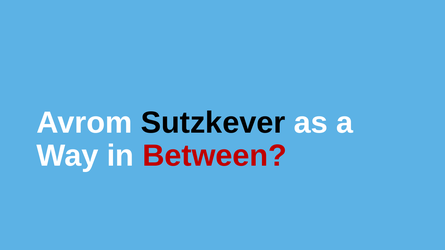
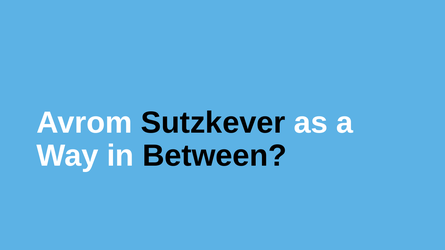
Between colour: red -> black (215, 156)
